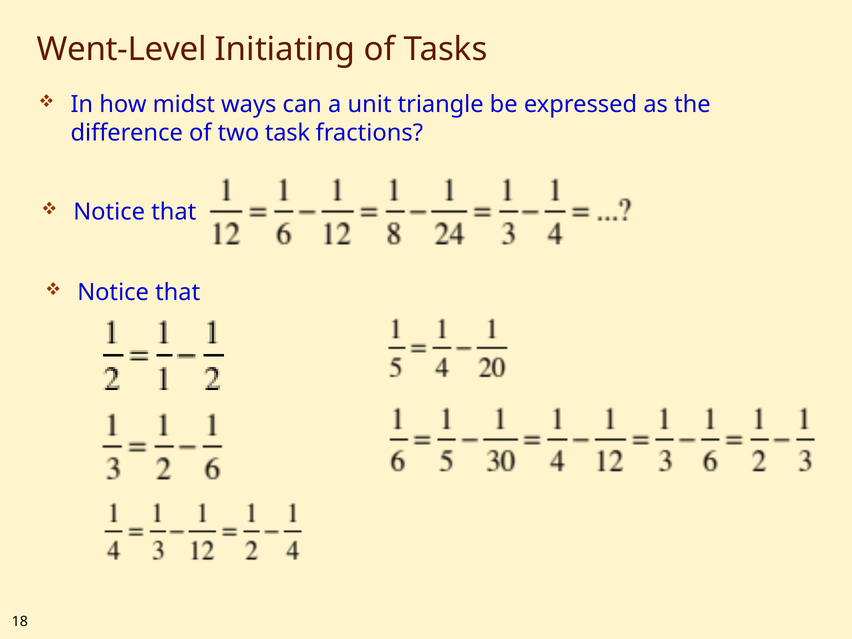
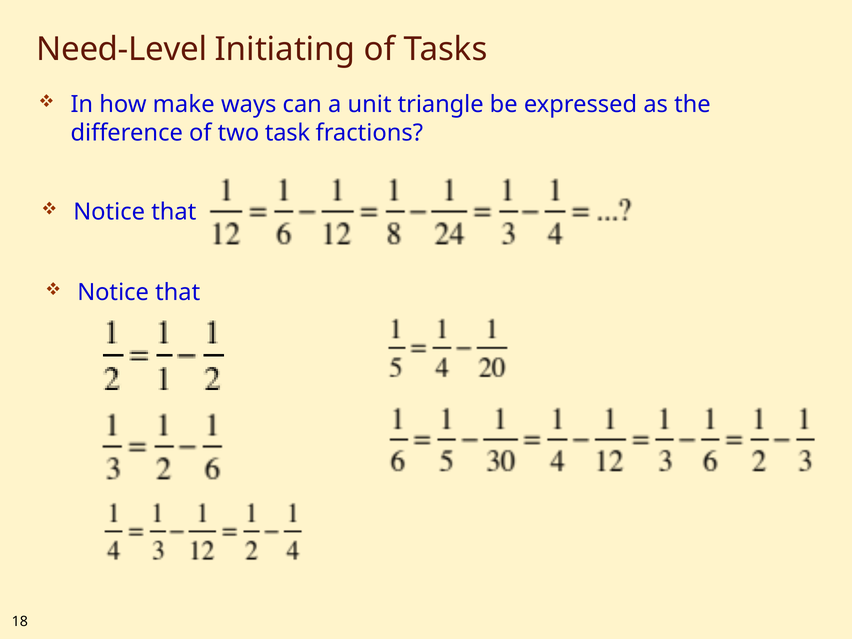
Went-Level: Went-Level -> Need-Level (122, 49)
midst: midst -> make (184, 105)
